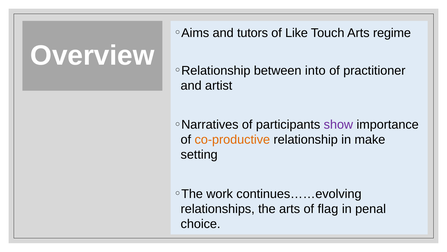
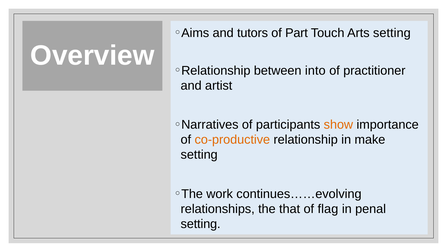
Like: Like -> Part (297, 33)
Arts regime: regime -> setting (392, 33)
show colour: purple -> orange (338, 124)
the arts: arts -> that (290, 208)
choice: choice -> setting (201, 223)
